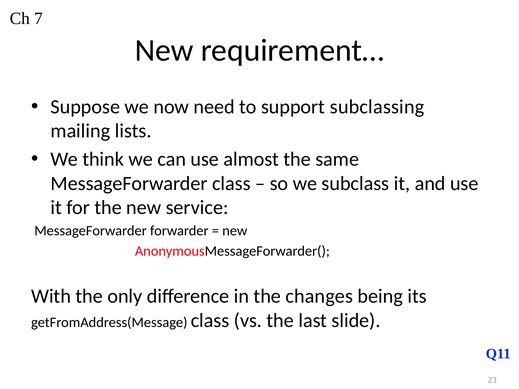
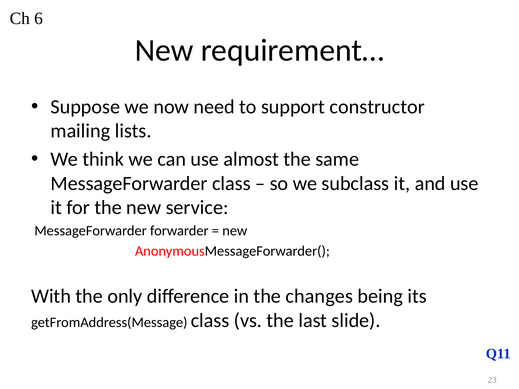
7: 7 -> 6 (39, 18)
subclassing: subclassing -> constructor (377, 107)
